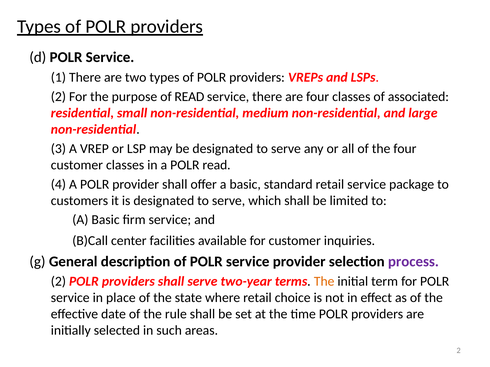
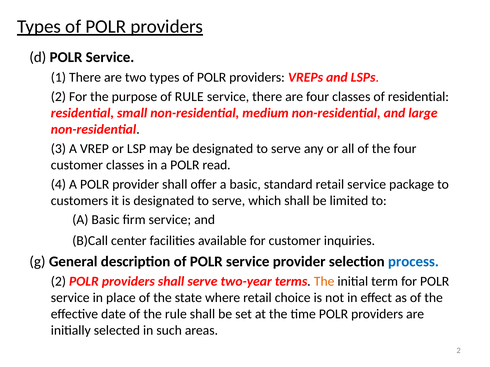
of READ: READ -> RULE (189, 97)
of associated: associated -> residential (418, 97)
process colour: purple -> blue (413, 262)
